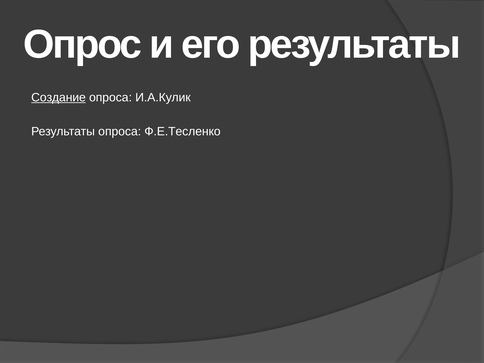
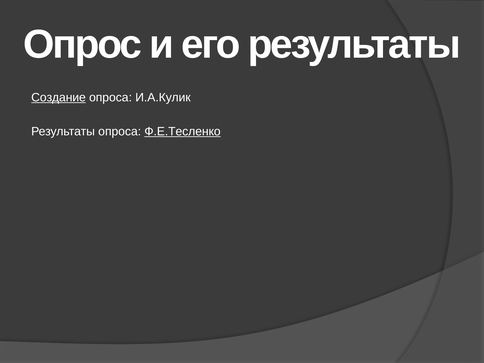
Ф.Е.Тесленко underline: none -> present (182, 131)
